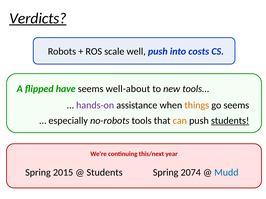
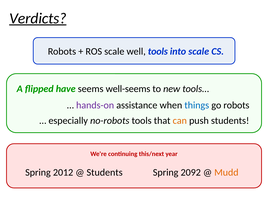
well push: push -> tools (158, 52)
into costs: costs -> scale (199, 52)
well-about: well-about -> well-seems (128, 89)
things colour: orange -> blue (197, 105)
go seems: seems -> robots (236, 105)
students underline: present -> none (230, 121)
2015: 2015 -> 2012 (63, 173)
2074: 2074 -> 2092 (191, 173)
Mudd colour: blue -> orange (226, 173)
